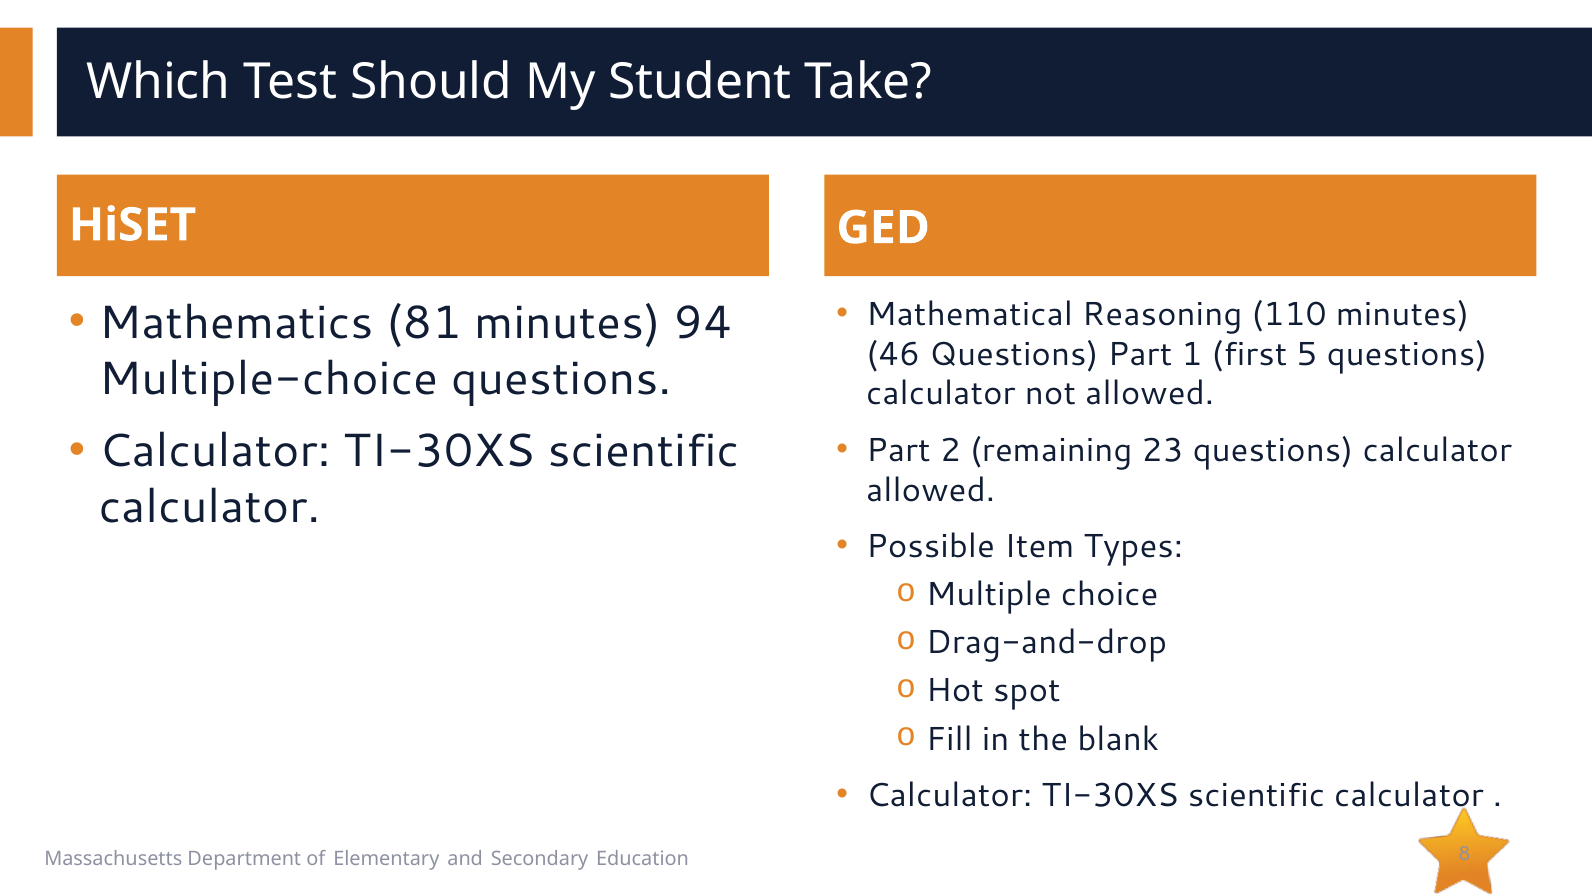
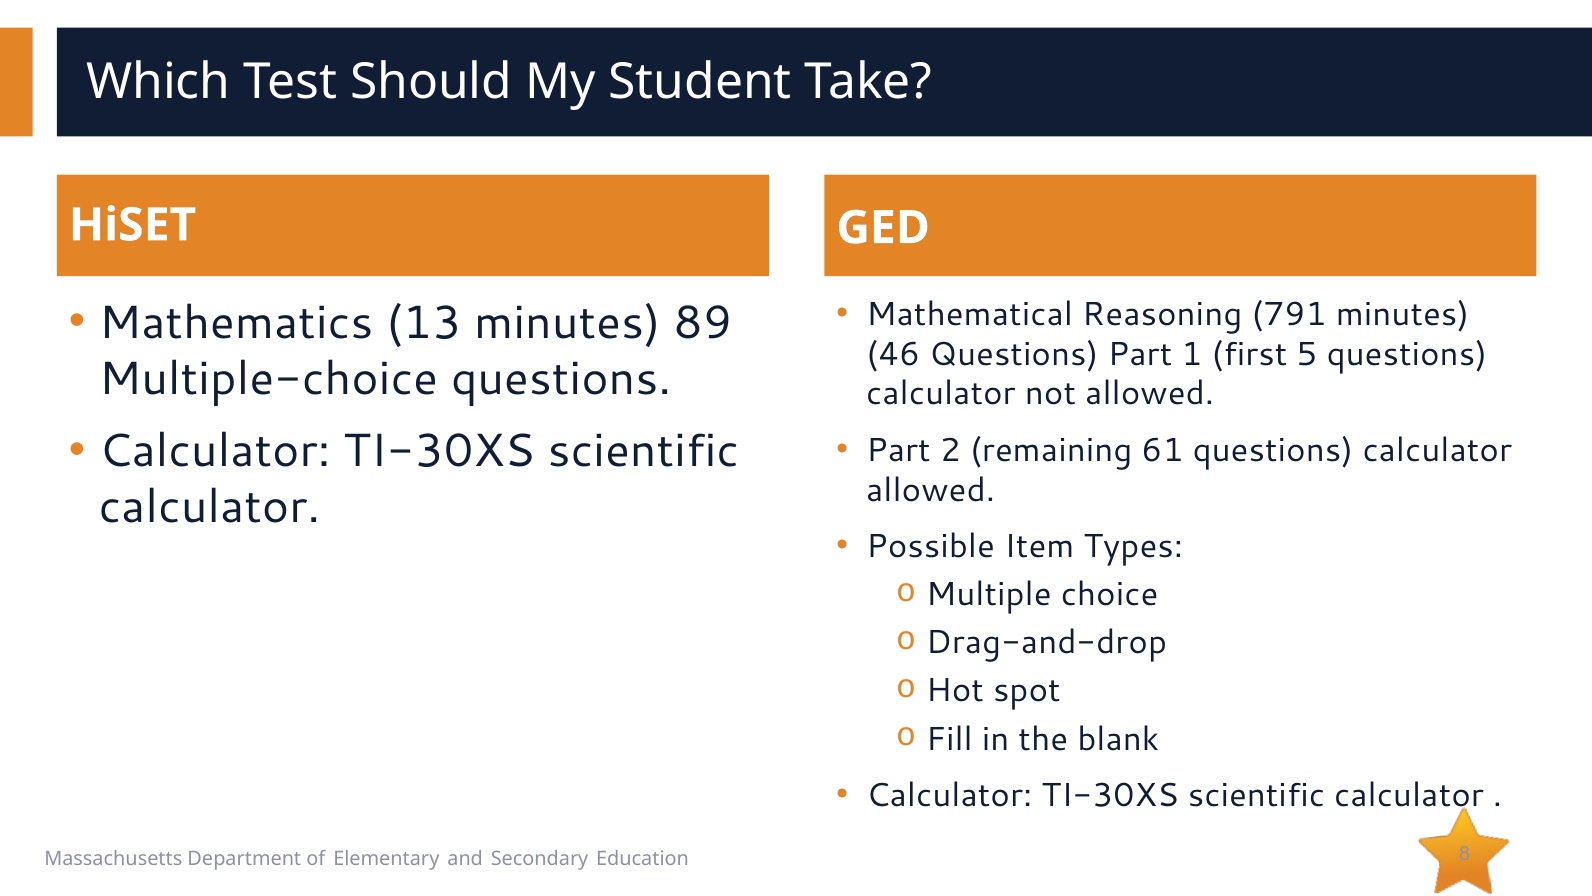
110: 110 -> 791 (1289, 314)
81: 81 -> 13 (424, 323)
94: 94 -> 89 (703, 323)
23: 23 -> 61 (1163, 450)
